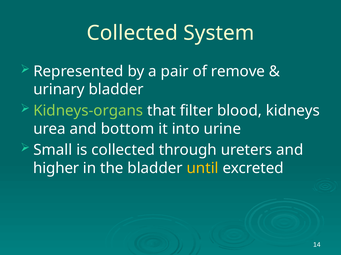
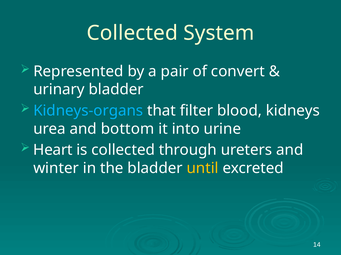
remove: remove -> convert (238, 72)
Kidneys-organs colour: light green -> light blue (88, 111)
Small: Small -> Heart (53, 150)
higher: higher -> winter (56, 169)
